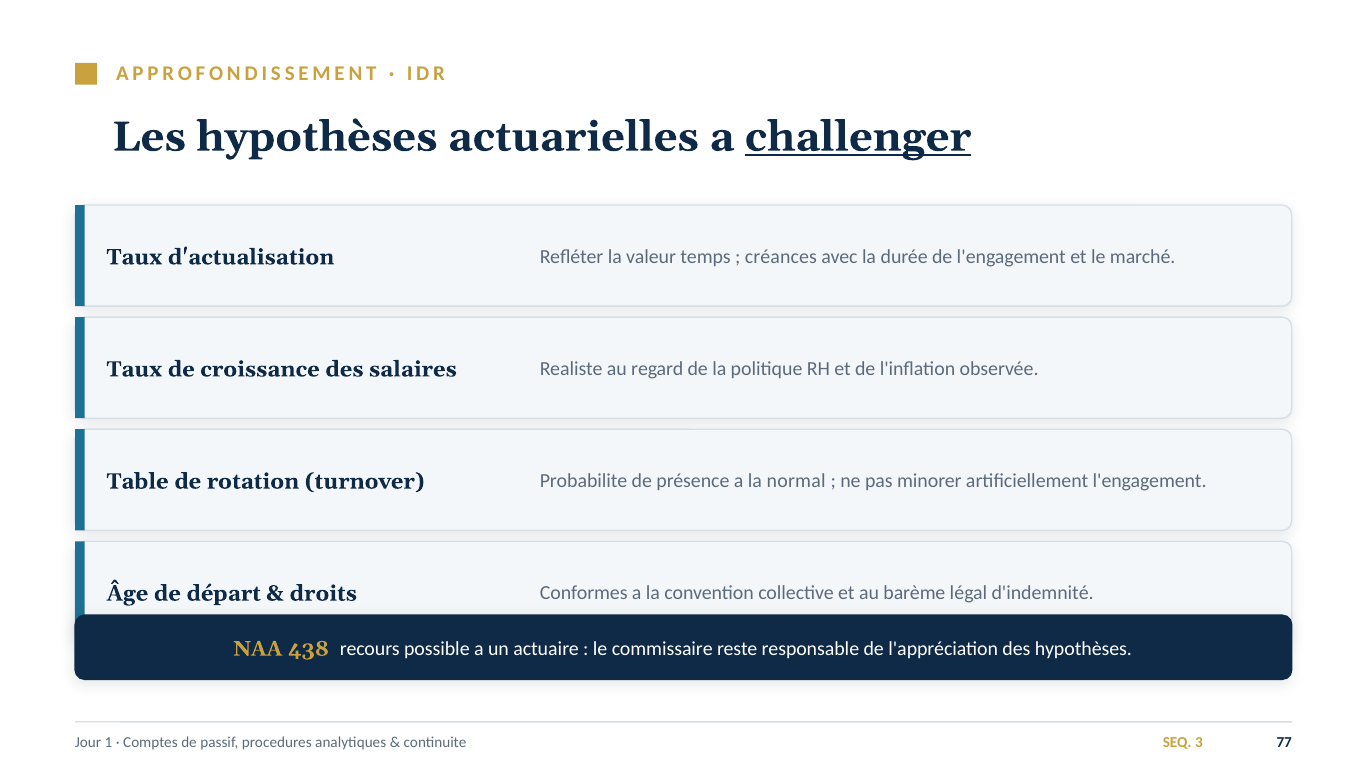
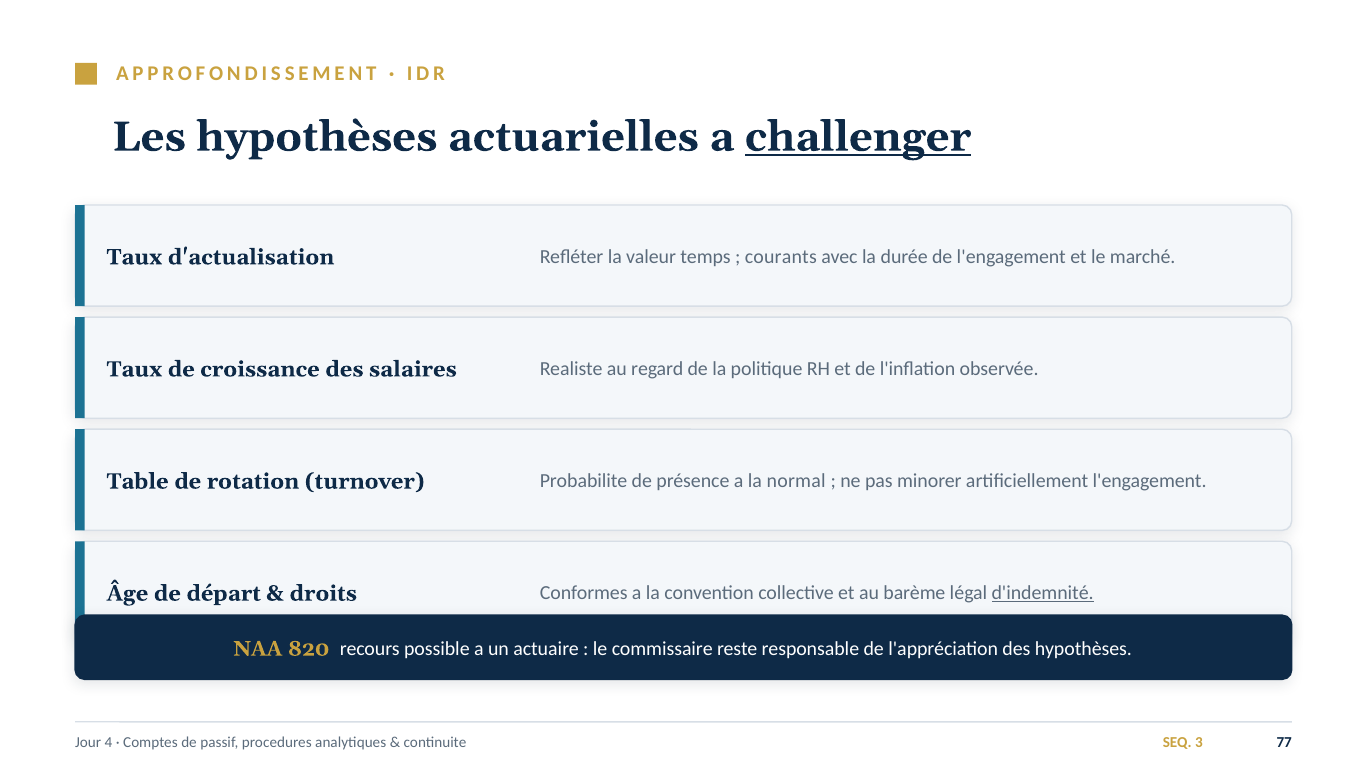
créances: créances -> courants (781, 257)
d'indemnité underline: none -> present (1043, 593)
438: 438 -> 820 (309, 649)
1: 1 -> 4 (109, 743)
